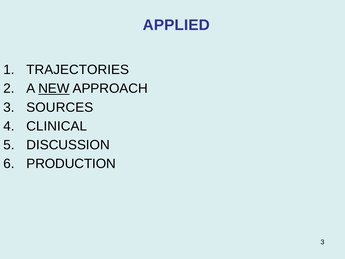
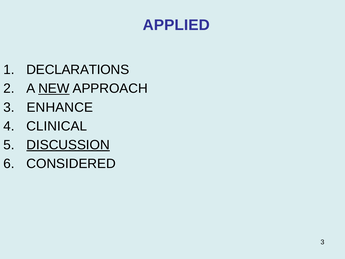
TRAJECTORIES: TRAJECTORIES -> DECLARATIONS (78, 70)
SOURCES: SOURCES -> ENHANCE (60, 107)
DISCUSSION underline: none -> present (68, 145)
PRODUCTION: PRODUCTION -> CONSIDERED (71, 164)
